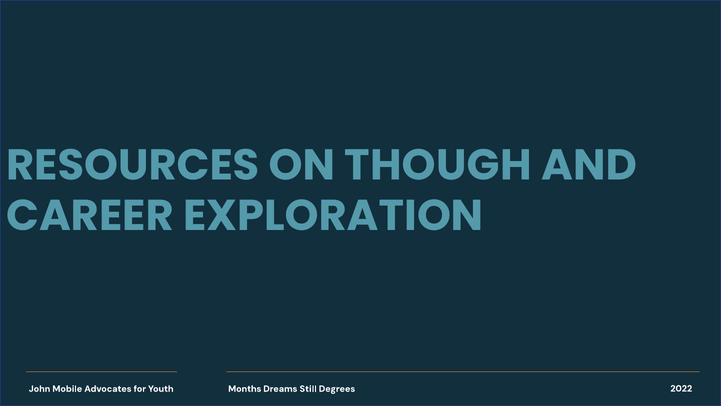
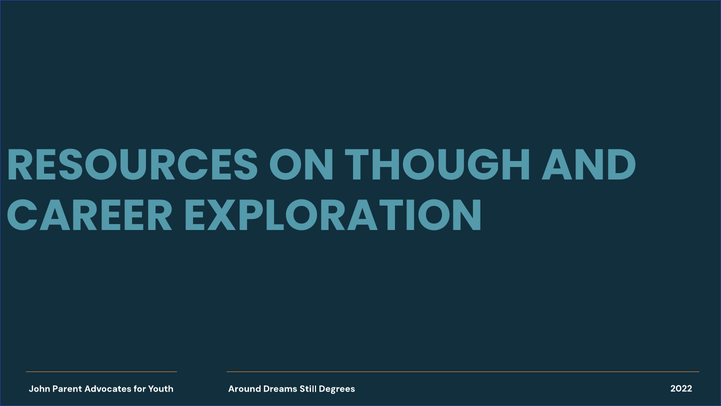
Mobile: Mobile -> Parent (67, 388)
Months: Months -> Around (245, 388)
